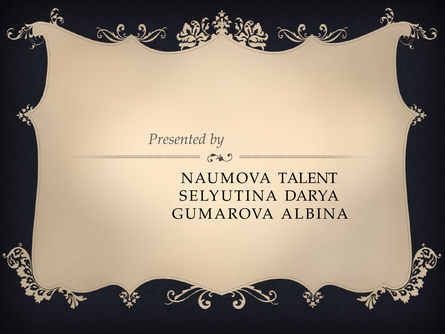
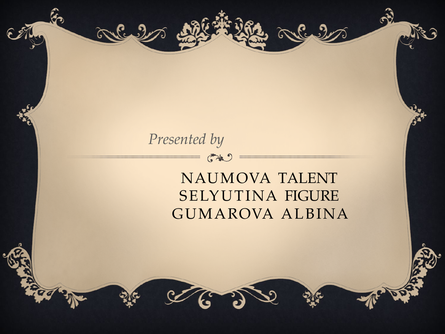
DARYA: DARYA -> FIGURE (312, 196)
